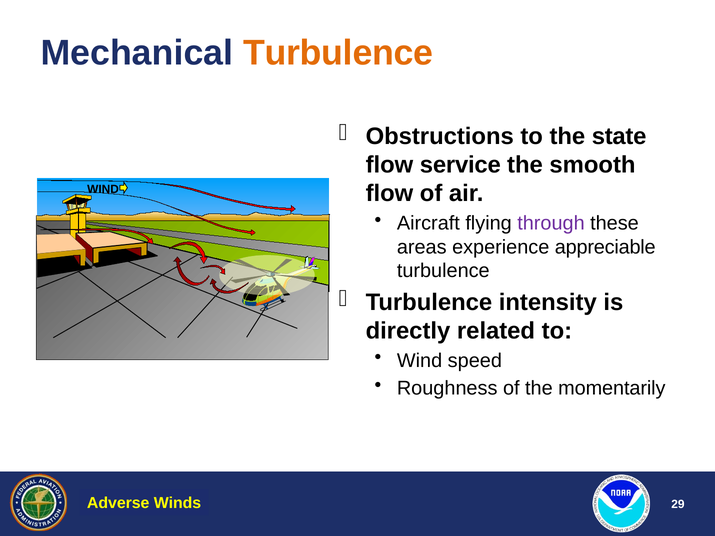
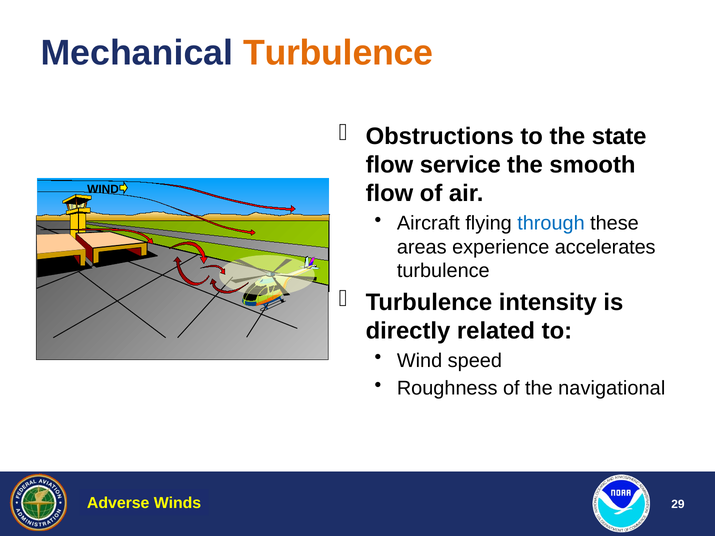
through colour: purple -> blue (551, 223)
appreciable: appreciable -> accelerates (605, 247)
momentarily: momentarily -> navigational (612, 389)
